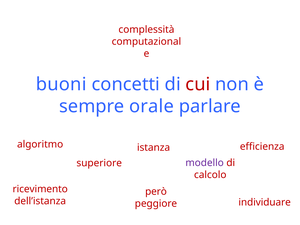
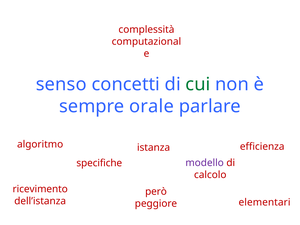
buoni: buoni -> senso (61, 84)
cui colour: red -> green (198, 84)
superiore: superiore -> specifiche (99, 163)
individuare: individuare -> elementari (265, 202)
